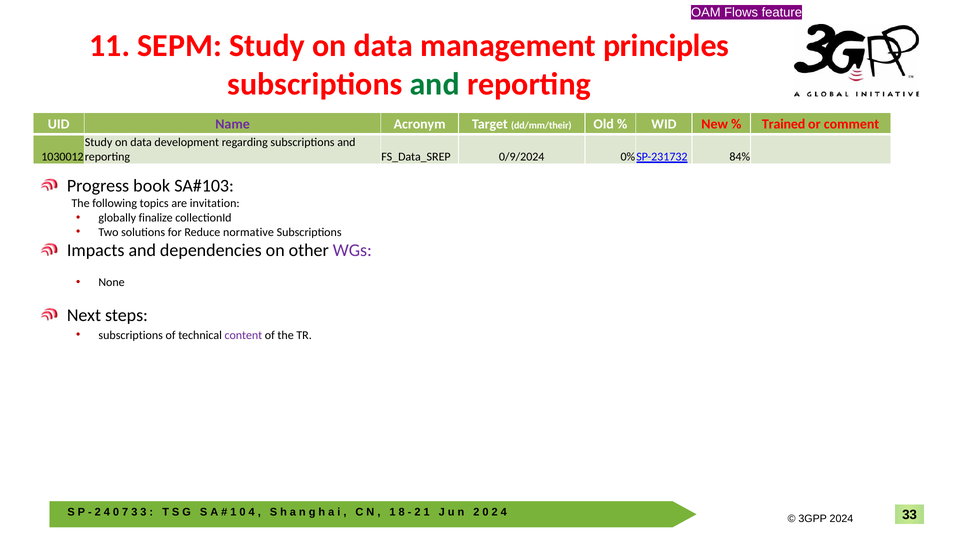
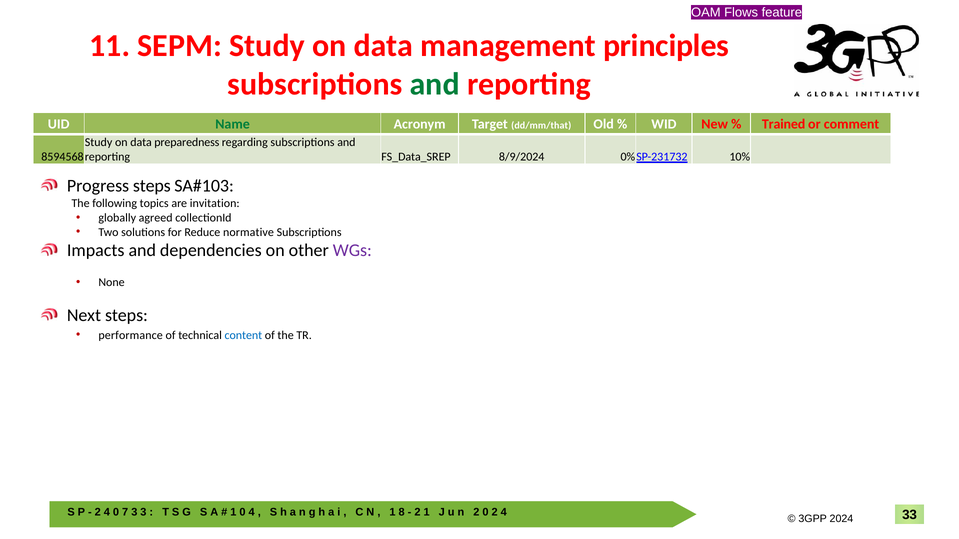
Name colour: purple -> green (233, 124)
dd/mm/their: dd/mm/their -> dd/mm/that (541, 126)
development: development -> preparedness (187, 143)
1030012: 1030012 -> 8594568 (62, 157)
0/9/2024: 0/9/2024 -> 8/9/2024 (522, 157)
84%: 84% -> 10% (740, 157)
Progress book: book -> steps (152, 186)
finalize: finalize -> agreed (156, 218)
subscriptions: subscriptions -> performance (131, 335)
content colour: purple -> blue (243, 335)
